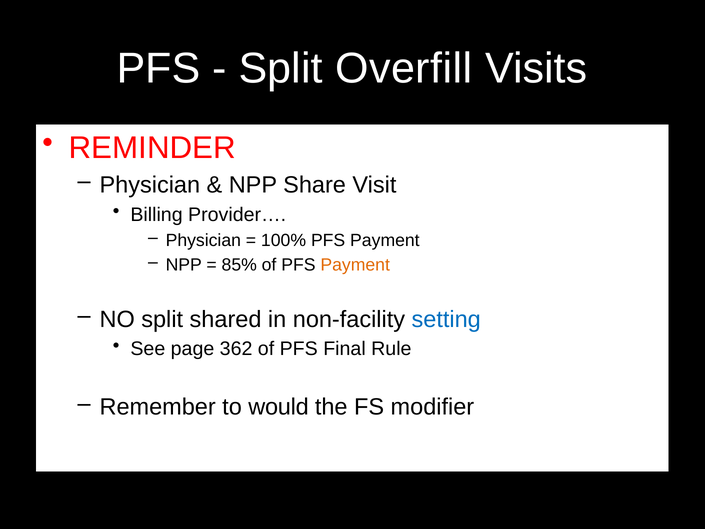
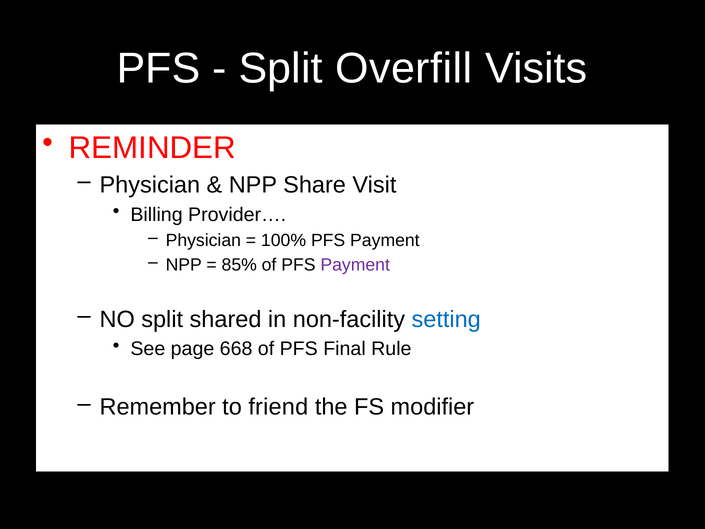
Payment colour: orange -> purple (355, 265)
362: 362 -> 668 (236, 349)
would: would -> friend (278, 407)
